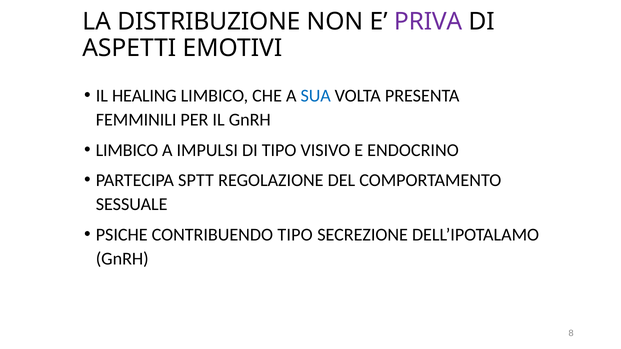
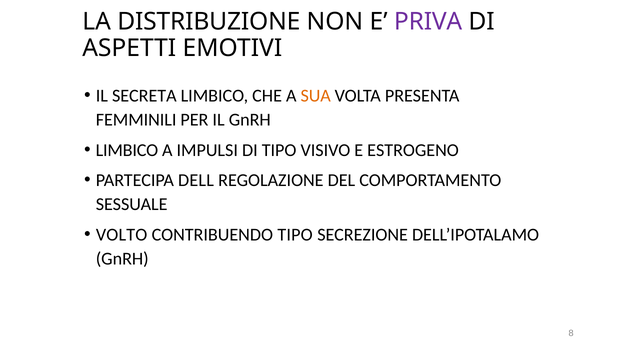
HEALING: HEALING -> SECRETA (144, 96)
SUA colour: blue -> orange (316, 96)
ENDOCRINO: ENDOCRINO -> ESTROGENO (413, 150)
SPTT: SPTT -> DELL (196, 181)
PSICHE: PSICHE -> VOLTO (122, 235)
